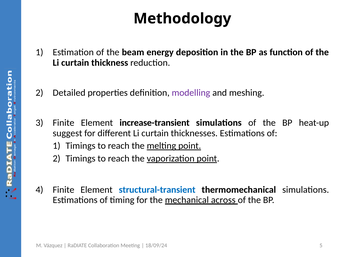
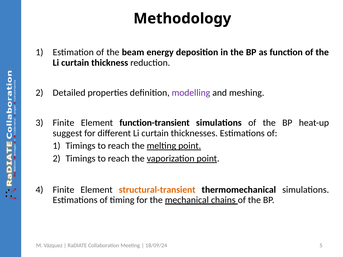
increase-transient: increase-transient -> function-transient (155, 123)
structural-transient colour: blue -> orange (157, 190)
across: across -> chains (223, 200)
